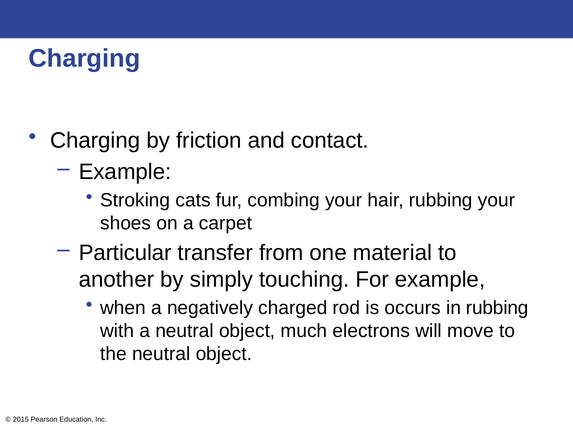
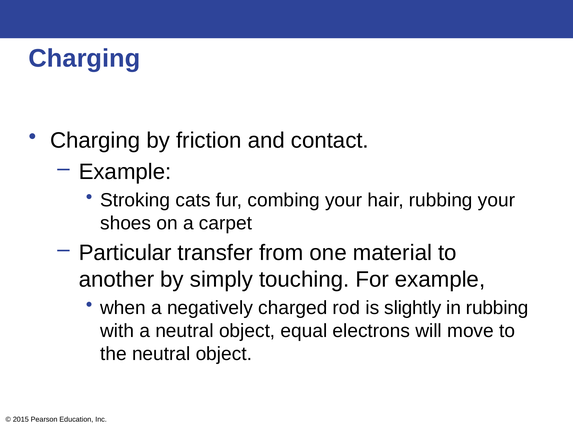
occurs: occurs -> slightly (413, 308)
much: much -> equal (304, 331)
